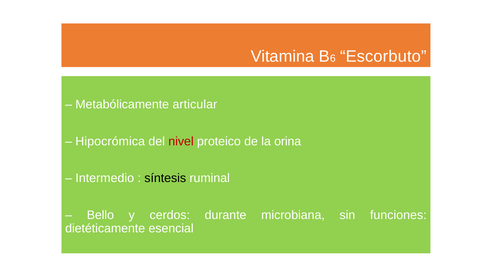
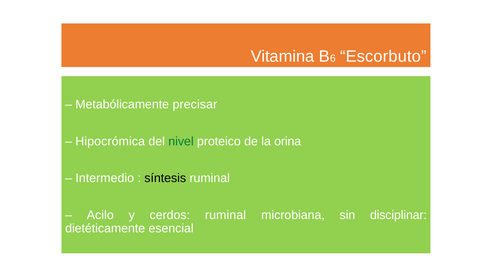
articular: articular -> precisar (195, 104)
nivel colour: red -> green (181, 141)
Bello: Bello -> Acilo (100, 215)
cerdos durante: durante -> ruminal (226, 215)
funciones: funciones -> disciplinar (398, 215)
